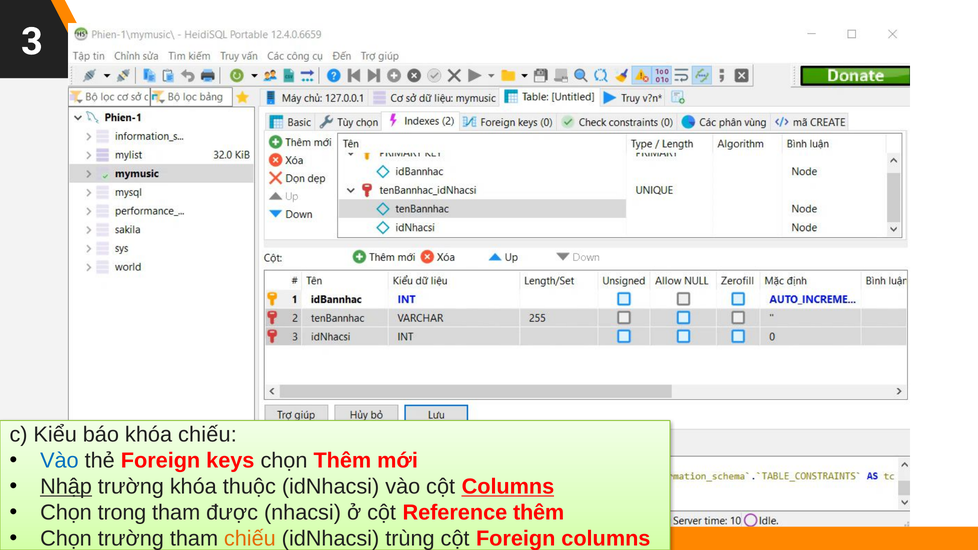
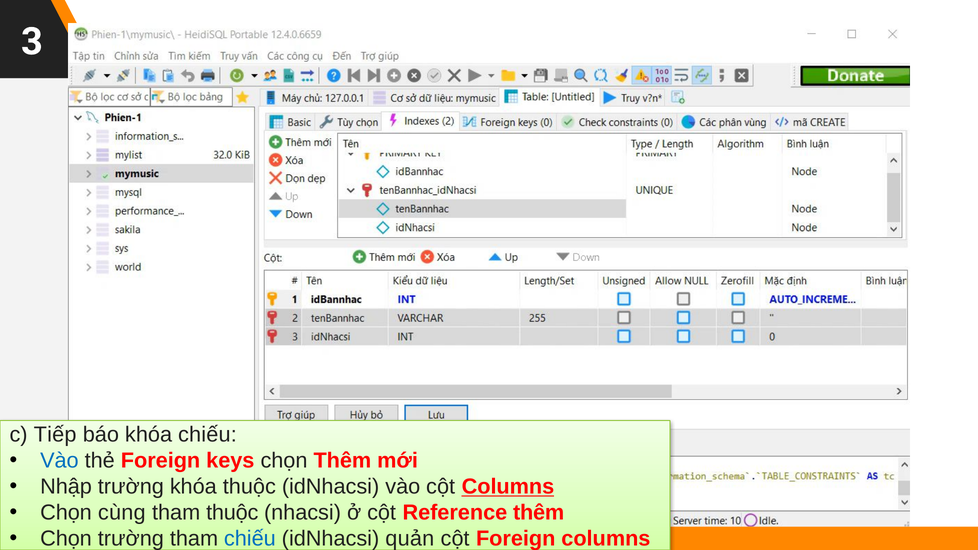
Kiểu: Kiểu -> Tiếp (55, 435)
Nhập underline: present -> none (66, 487)
trong: trong -> cùng (122, 513)
tham được: được -> thuộc (232, 513)
chiếu colour: orange -> blue (250, 539)
trùng: trùng -> quản (410, 539)
